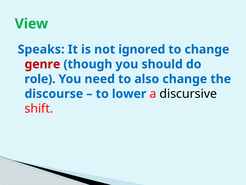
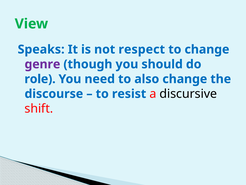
ignored: ignored -> respect (142, 49)
genre colour: red -> purple (42, 64)
lower: lower -> resist (129, 94)
